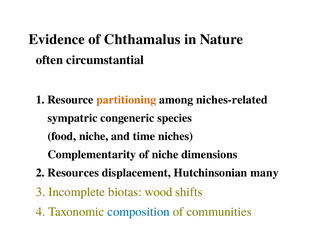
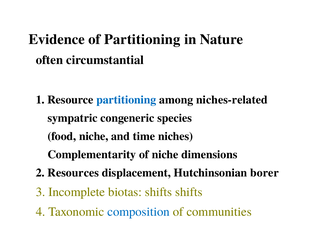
of Chthamalus: Chthamalus -> Partitioning (142, 40)
partitioning colour: orange -> blue (126, 100)
many: many -> borer (264, 173)
biotas wood: wood -> shifts (159, 193)
